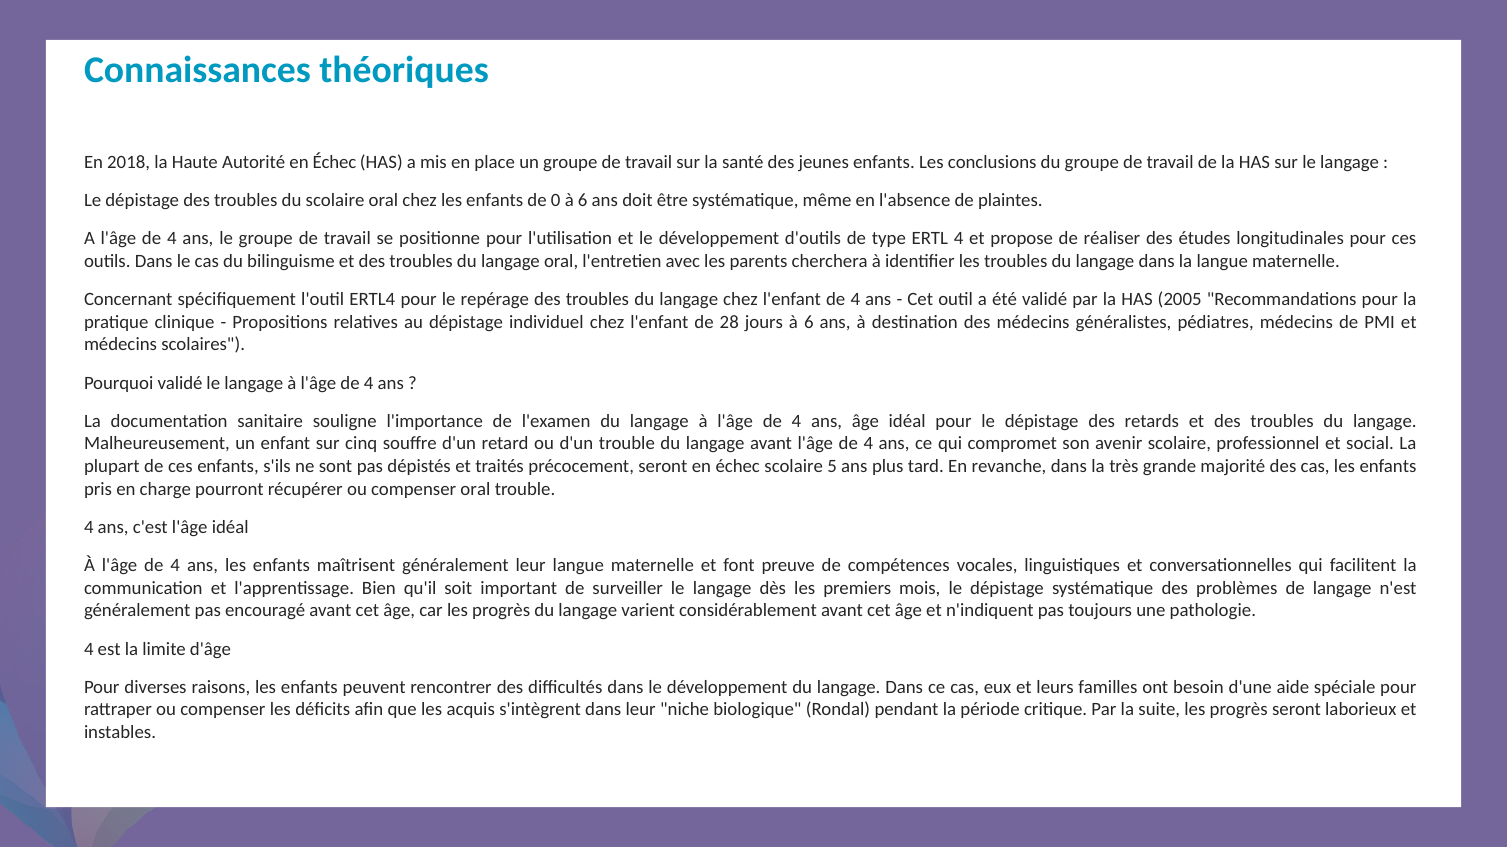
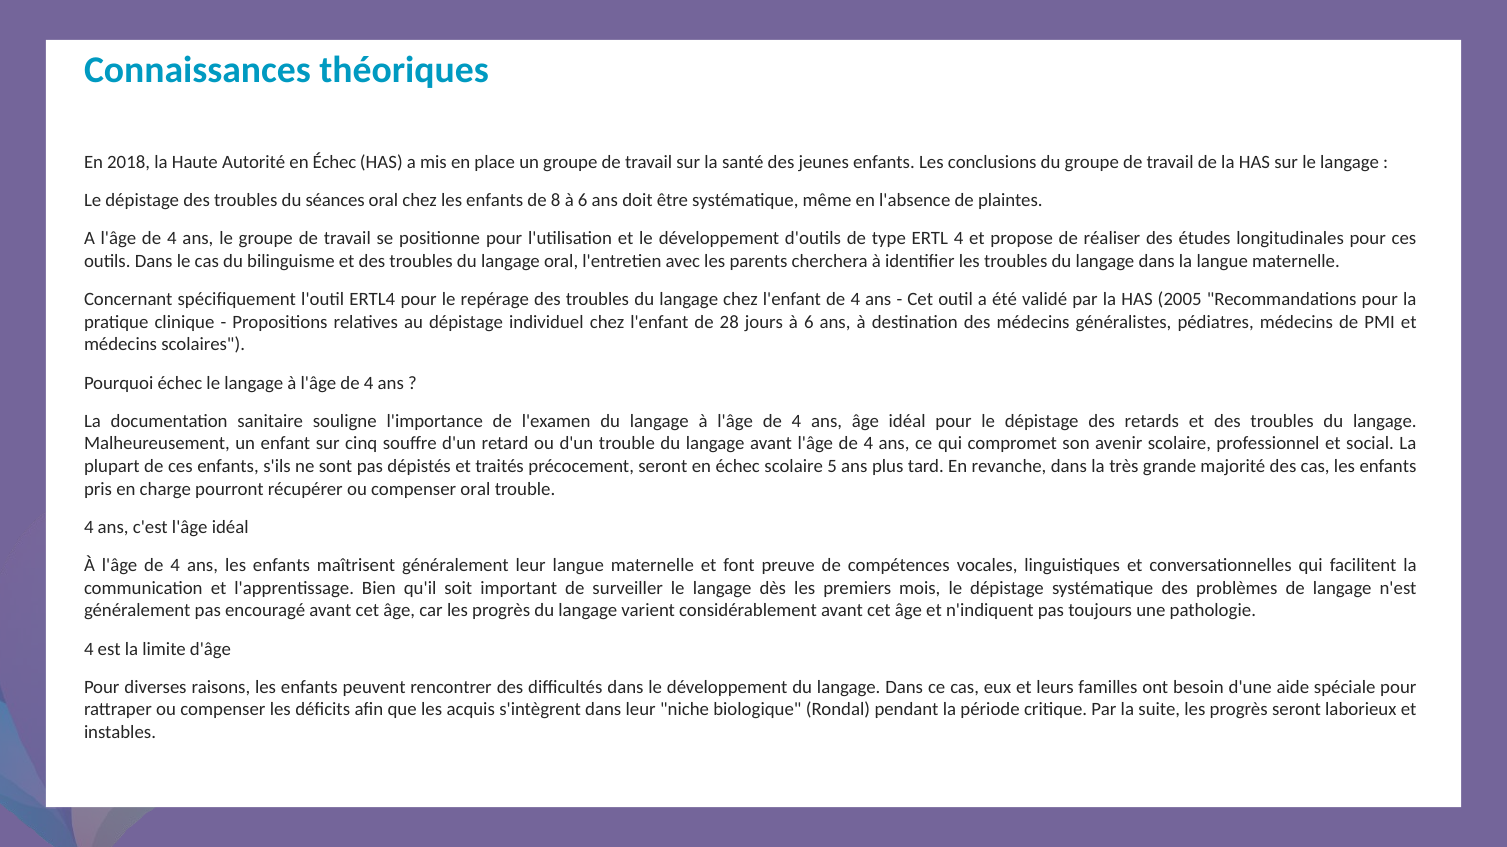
du scolaire: scolaire -> séances (335, 200)
0: 0 -> 8 (556, 200)
Pourquoi validé: validé -> échec (180, 383)
